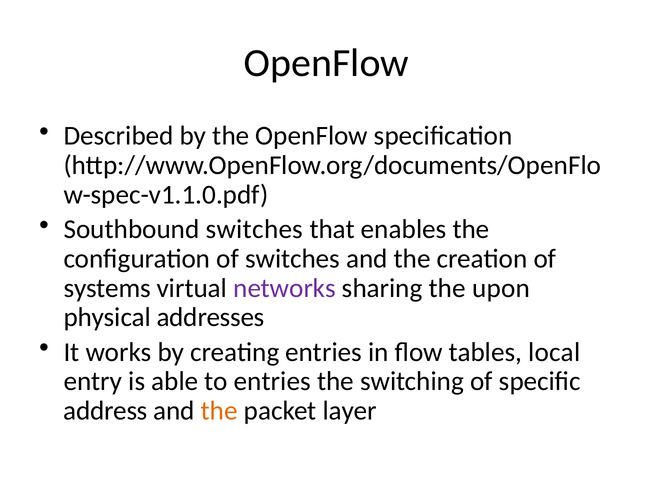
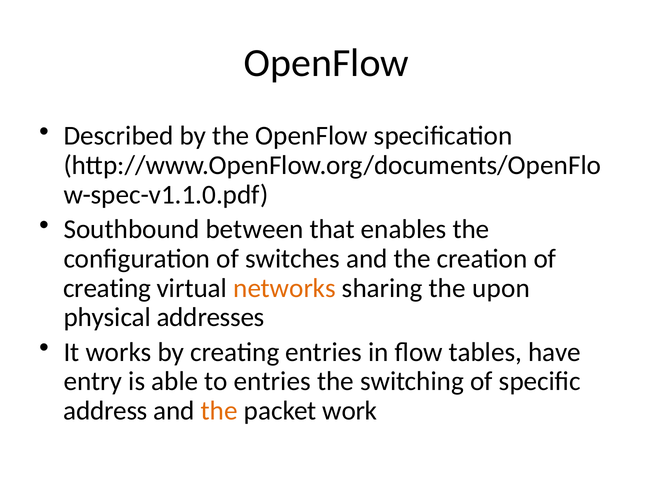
Southbound switches: switches -> between (255, 229)
systems: systems -> creating (107, 288)
networks colour: purple -> orange (285, 288)
local: local -> have (554, 352)
layer: layer -> work (350, 411)
